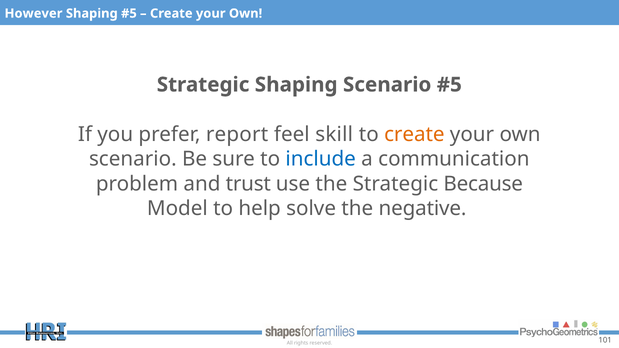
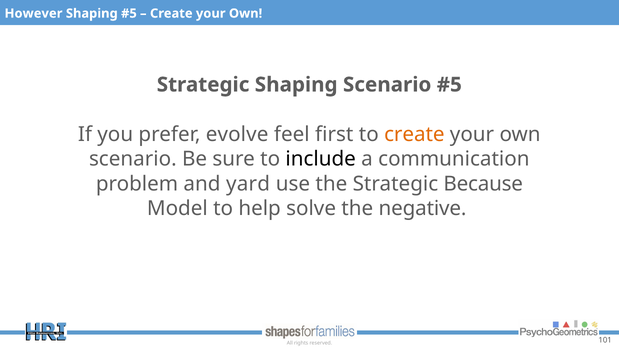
report: report -> evolve (237, 134)
skill: skill -> first (334, 134)
include colour: blue -> black (321, 159)
trust: trust -> yard (248, 184)
